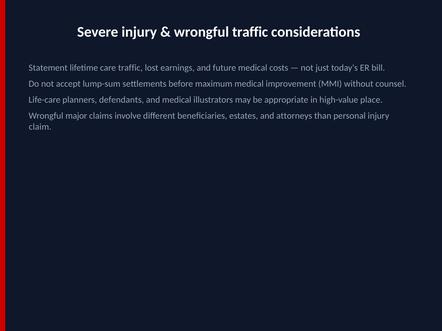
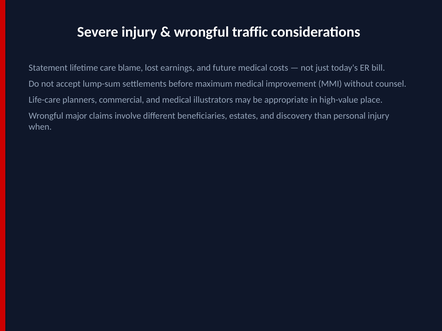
care traffic: traffic -> blame (130, 68)
defendants: defendants -> commercial (122, 100)
attorneys: attorneys -> discovery (294, 116)
claim: claim -> when (40, 127)
